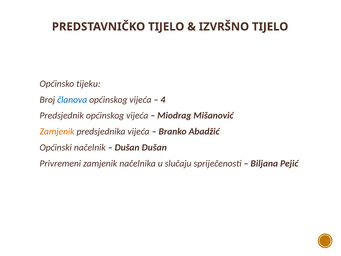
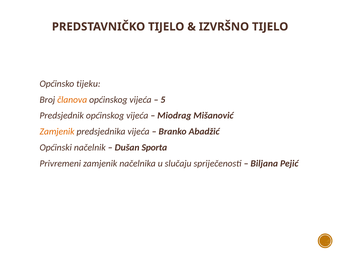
članova colour: blue -> orange (72, 100)
4: 4 -> 5 (163, 100)
Dušan Dušan: Dušan -> Sporta (154, 147)
